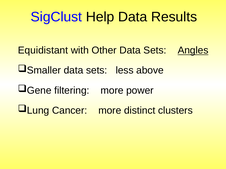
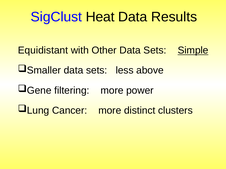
Help: Help -> Heat (100, 17)
Angles: Angles -> Simple (193, 50)
